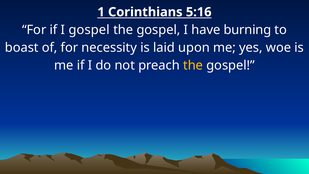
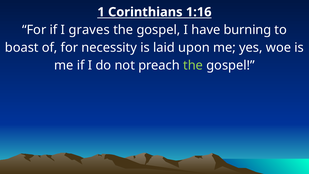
5:16: 5:16 -> 1:16 (199, 12)
I gospel: gospel -> graves (89, 30)
the colour: yellow -> light green (193, 65)
